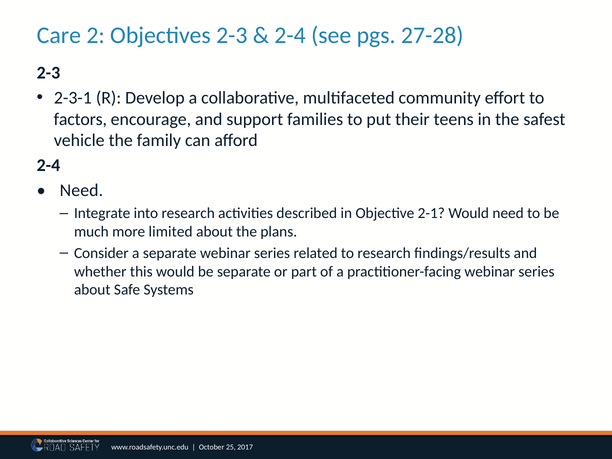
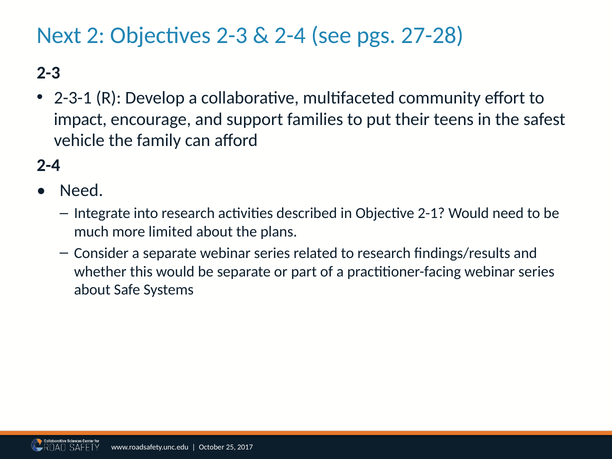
Care: Care -> Next (59, 35)
factors: factors -> impact (80, 119)
